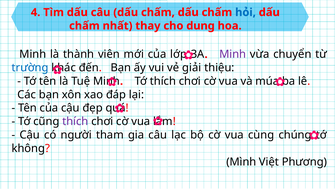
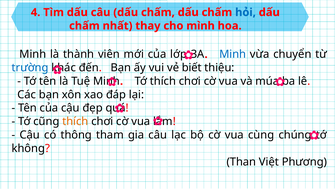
dung: dung -> mình (201, 26)
Minh colour: purple -> blue (233, 54)
giải: giải -> biết (192, 68)
thích colour: purple -> orange (75, 121)
người: người -> thông (76, 135)
Mình: Mình -> Than (241, 161)
